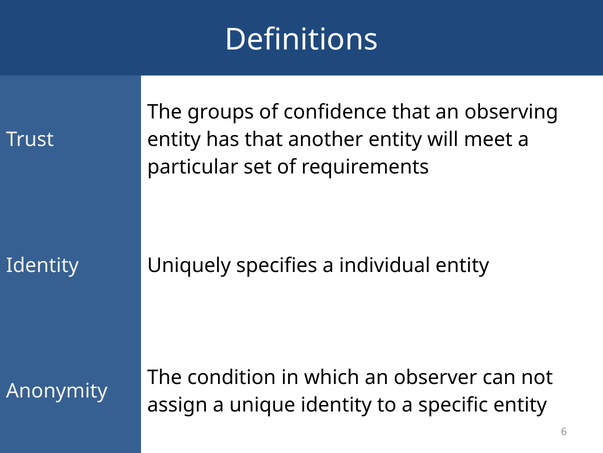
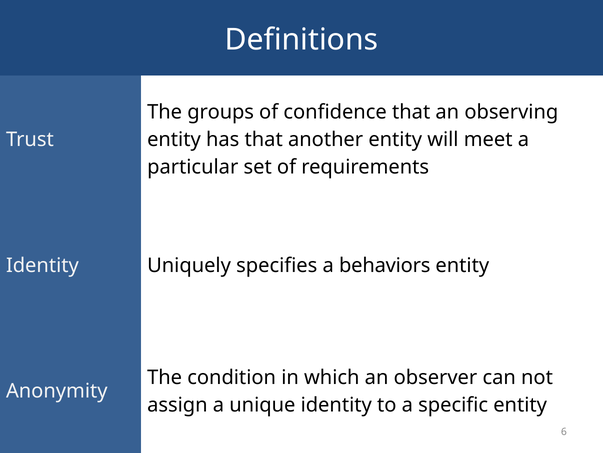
individual: individual -> behaviors (385, 265)
